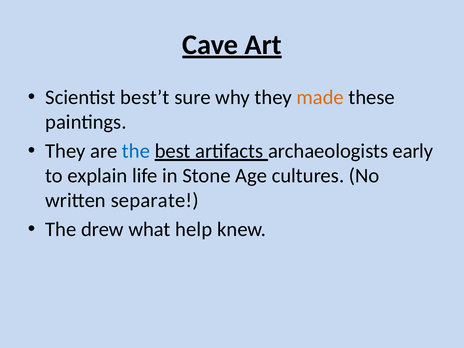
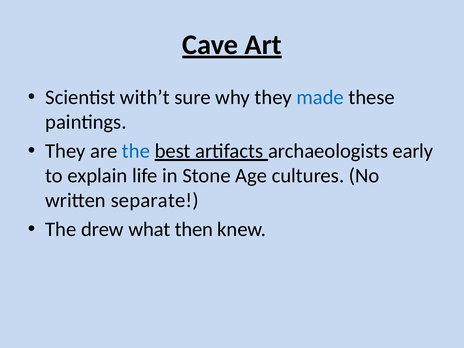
best’t: best’t -> with’t (145, 97)
made colour: orange -> blue (320, 97)
help: help -> then (194, 229)
